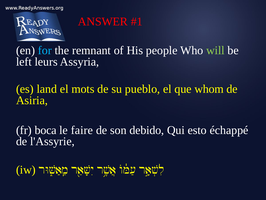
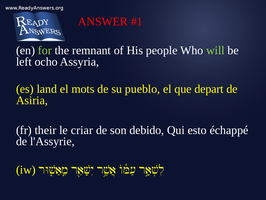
for colour: light blue -> light green (45, 50)
leurs: leurs -> ocho (46, 62)
whom: whom -> depart (209, 89)
boca: boca -> their (46, 130)
faire: faire -> criar (82, 130)
